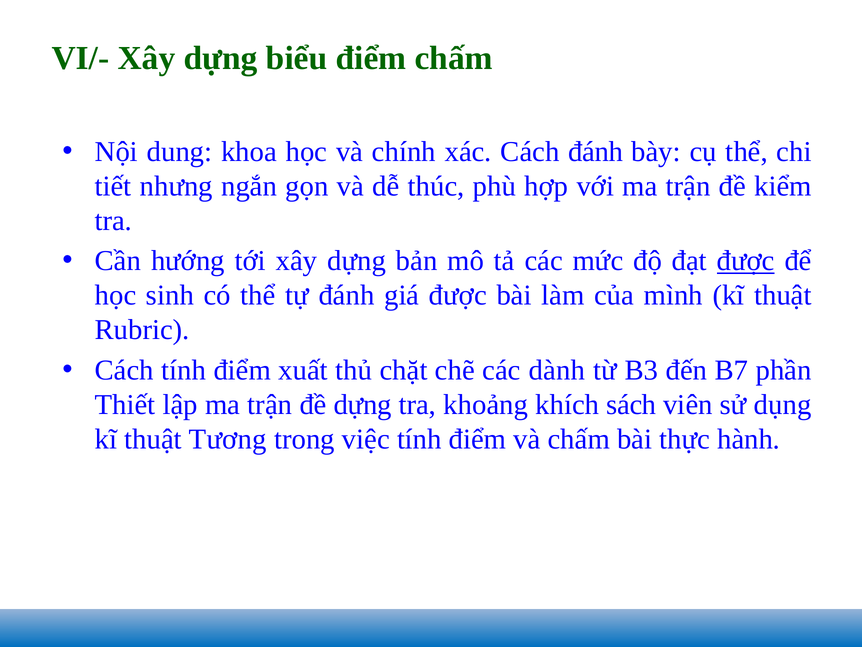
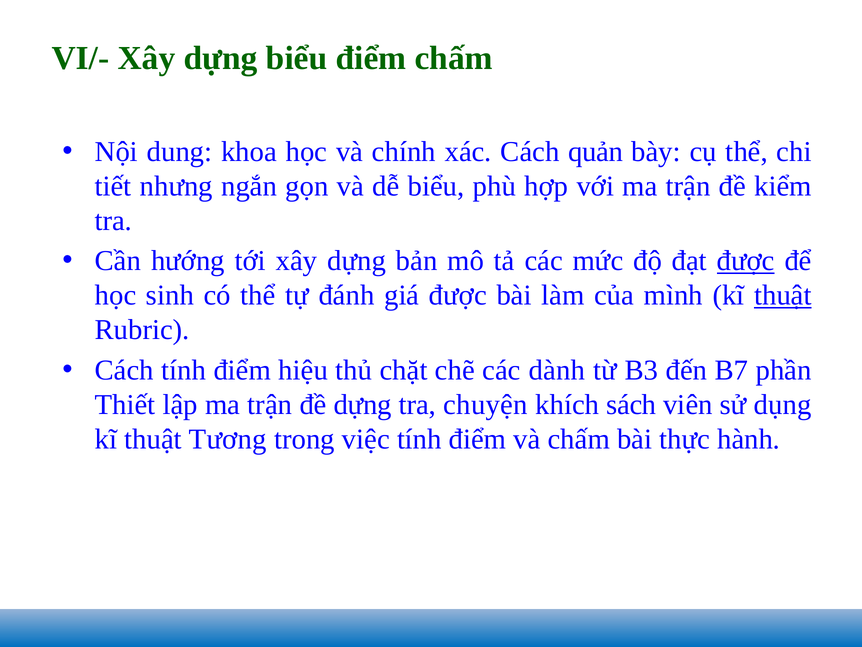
Cách đánh: đánh -> quản (596, 152)
dễ thúc: thúc -> biểu (436, 186)
thuật underline: none -> present (783, 295)
xuất: xuất -> hiệu (303, 370)
khoảng: khoảng -> chuyện (486, 404)
